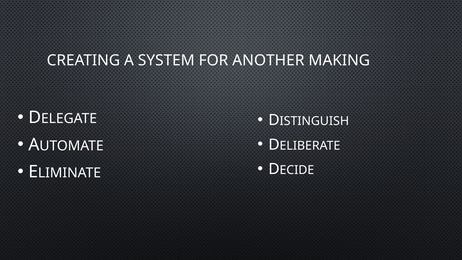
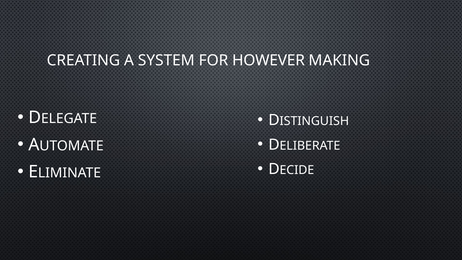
ANOTHER: ANOTHER -> HOWEVER (268, 60)
